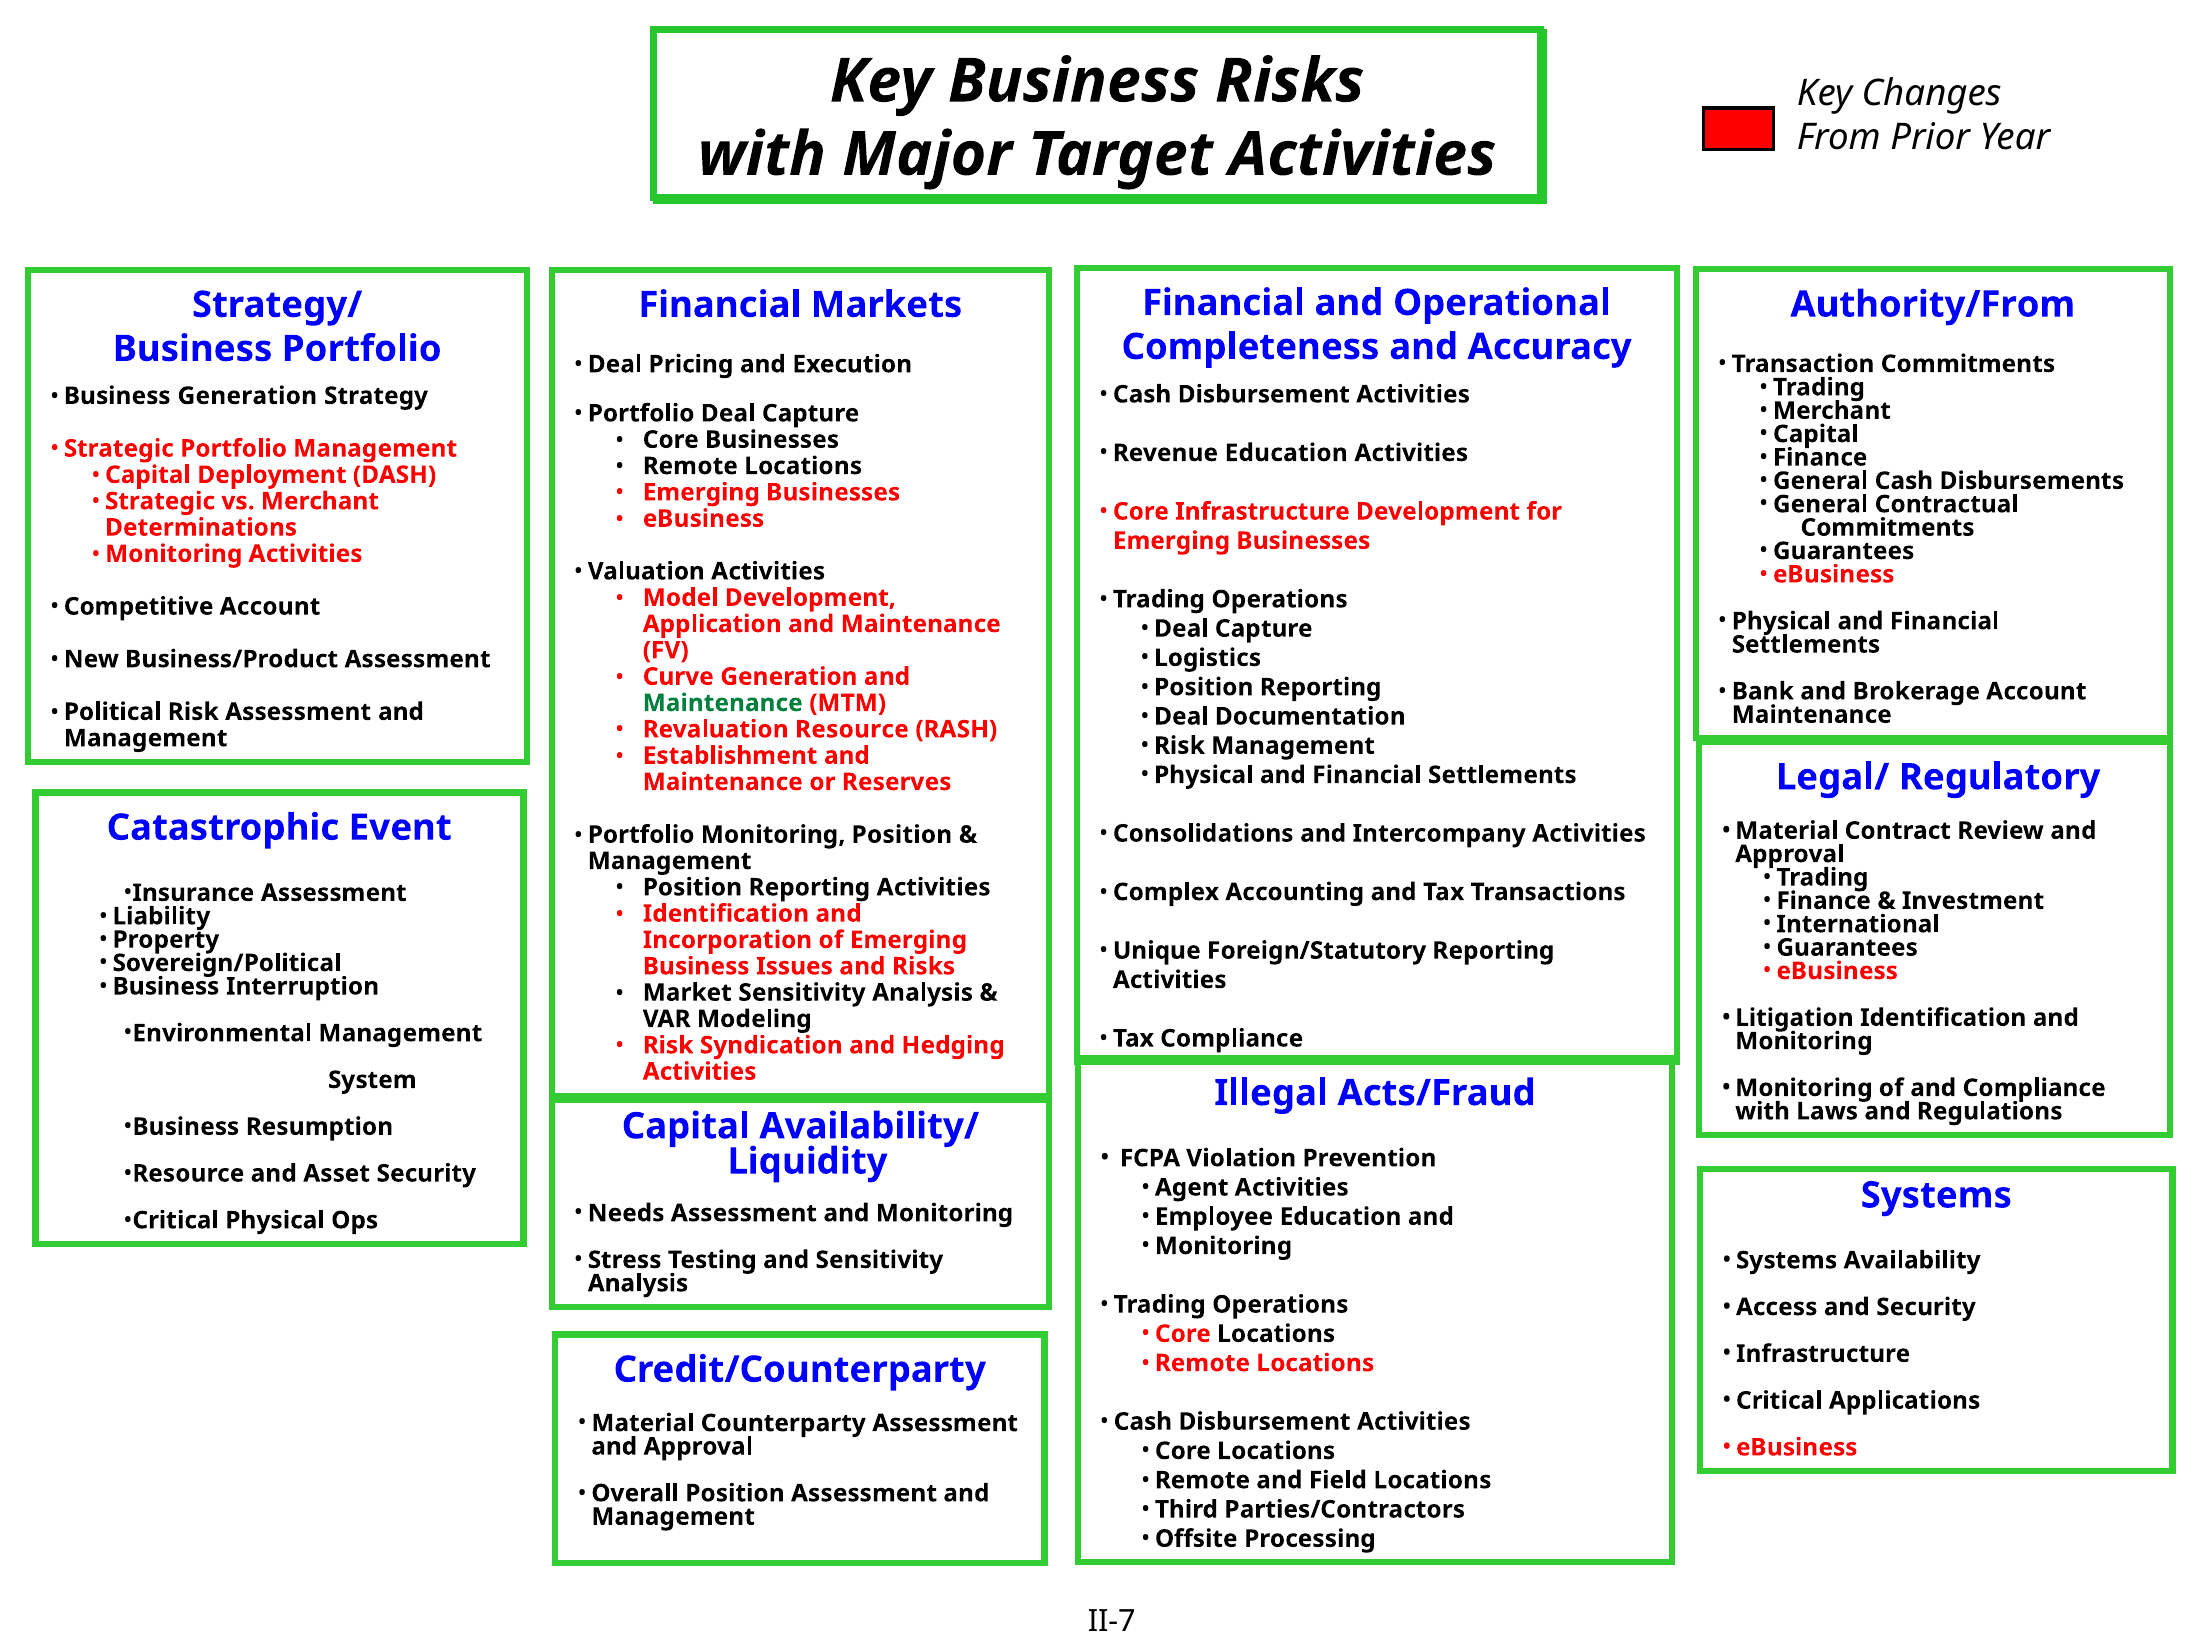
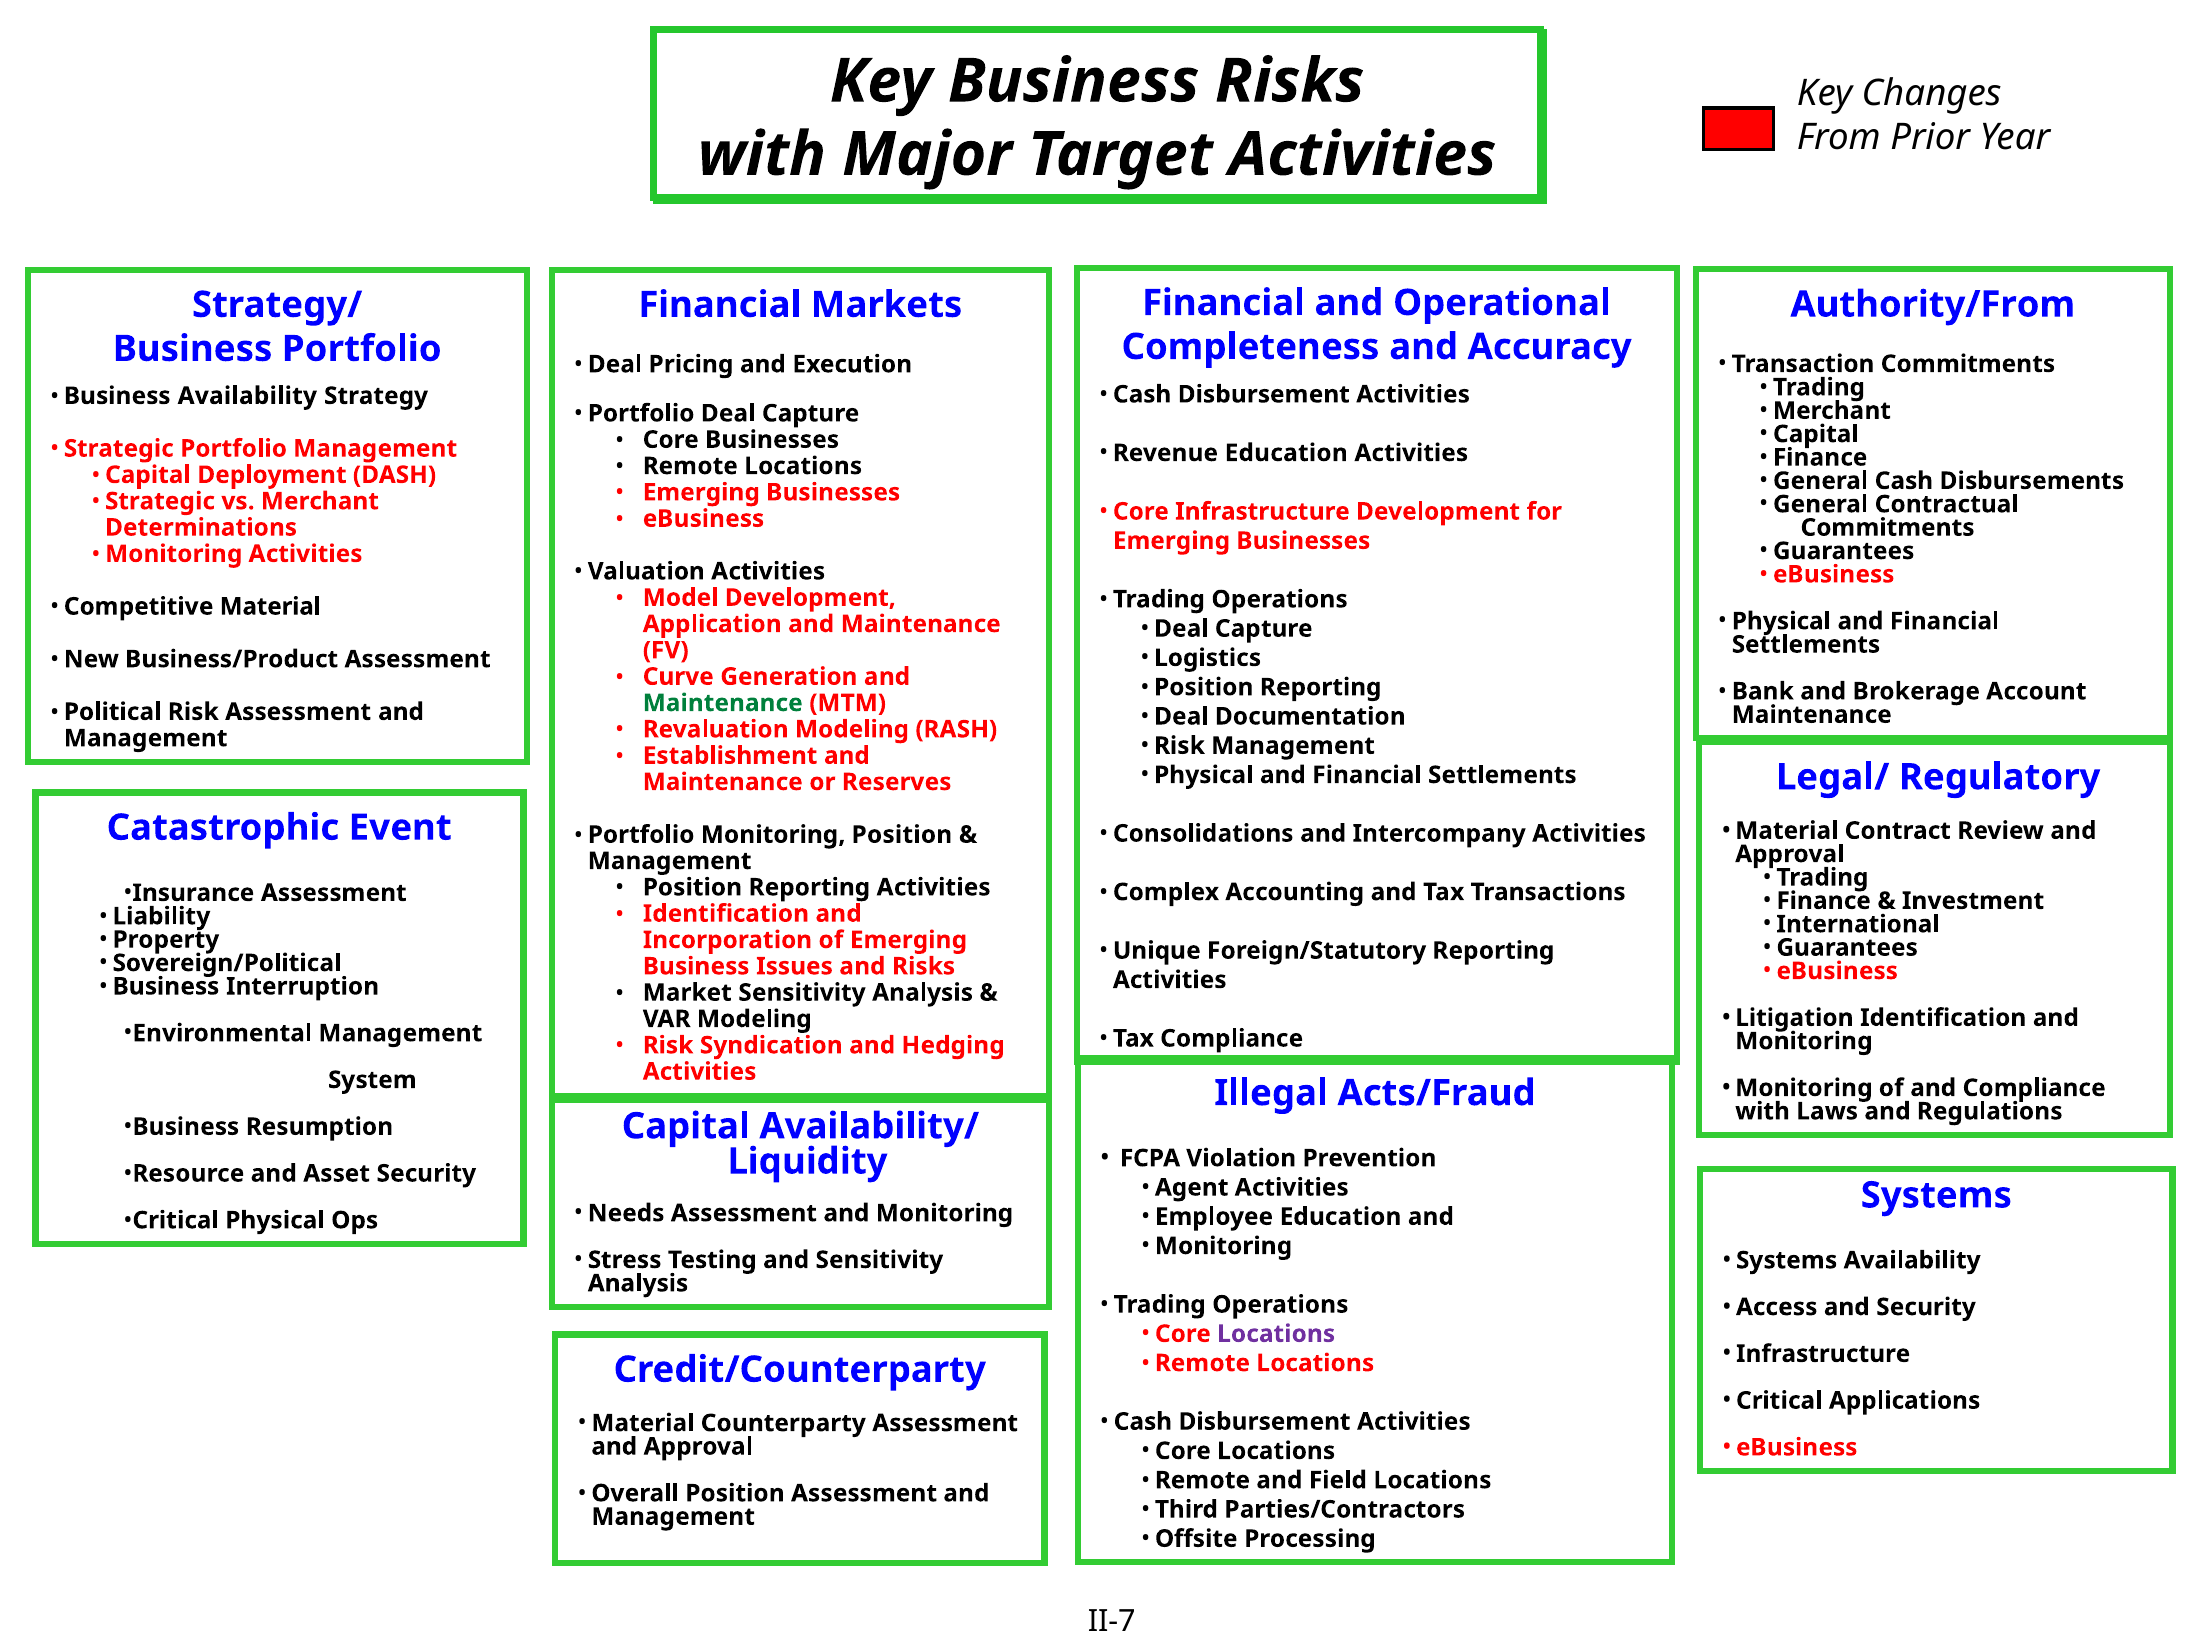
Business Generation: Generation -> Availability (247, 396)
Competitive Account: Account -> Material (270, 607)
Revaluation Resource: Resource -> Modeling (852, 729)
Locations colour: black -> purple (1276, 1334)
